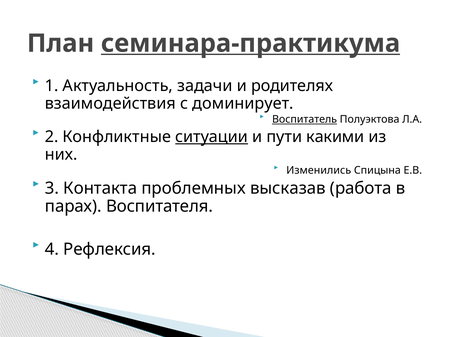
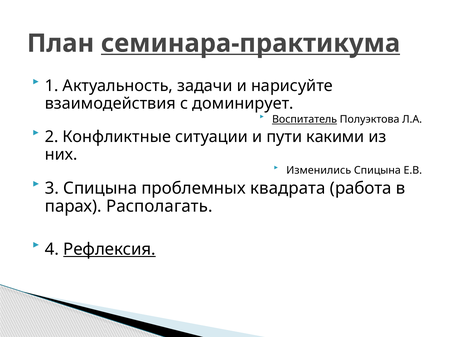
родителях: родителях -> нарисуйте (292, 86)
ситуации underline: present -> none (212, 137)
3 Контакта: Контакта -> Спицына (100, 188)
высказав: высказав -> квадрата (288, 188)
Воспитателя: Воспитателя -> Располагать (159, 206)
Рефлексия underline: none -> present (110, 249)
